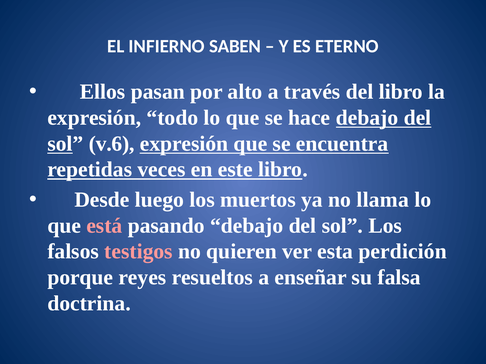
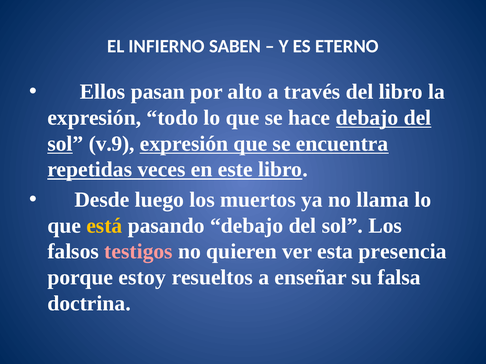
v.6: v.6 -> v.9 (112, 144)
está colour: pink -> yellow (104, 226)
perdición: perdición -> presencia (403, 252)
reyes: reyes -> estoy (142, 278)
